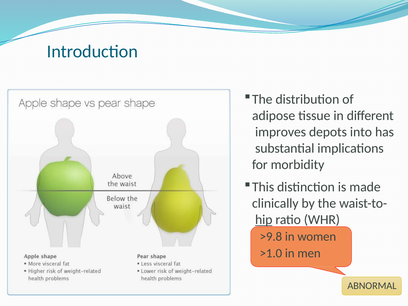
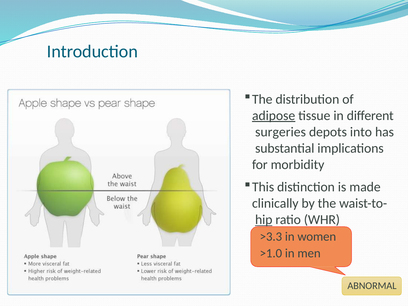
adipose underline: none -> present (274, 116)
improves: improves -> surgeries (281, 132)
>9.8: >9.8 -> >3.3 (271, 237)
